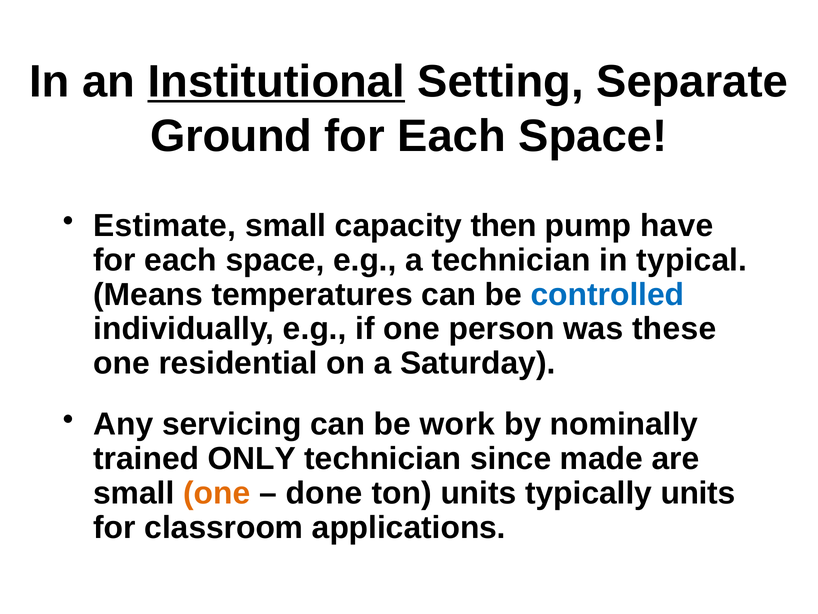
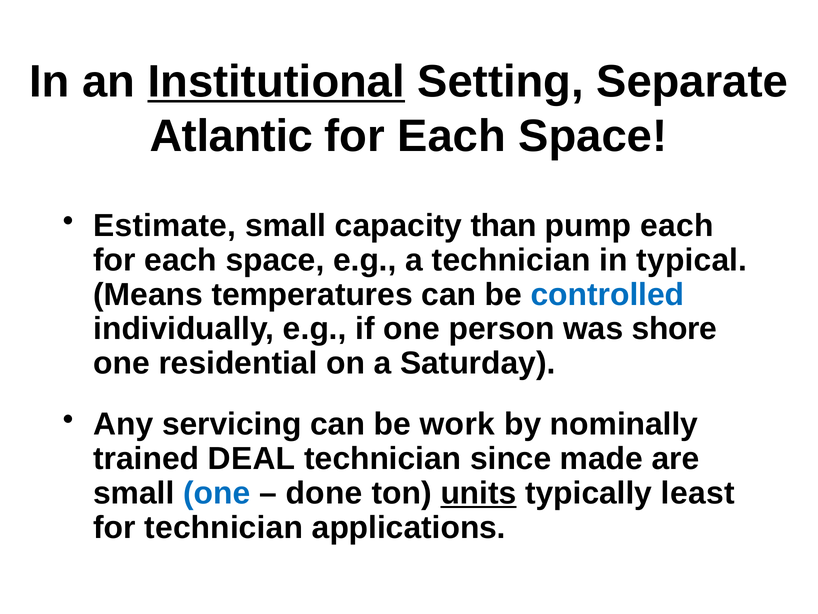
Ground: Ground -> Atlantic (231, 136)
then: then -> than (504, 226)
pump have: have -> each (677, 226)
these: these -> shore (674, 329)
ONLY: ONLY -> DEAL (252, 458)
one colour: orange -> blue (217, 493)
units underline: none -> present (479, 493)
typically units: units -> least (698, 493)
for classroom: classroom -> technician (224, 527)
